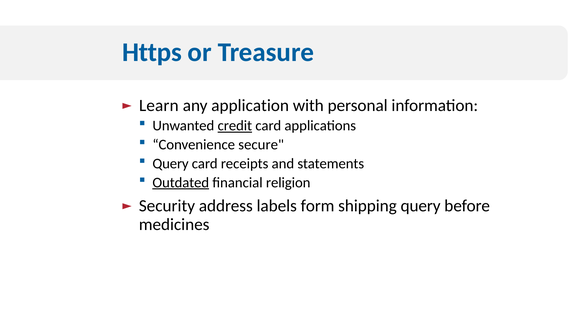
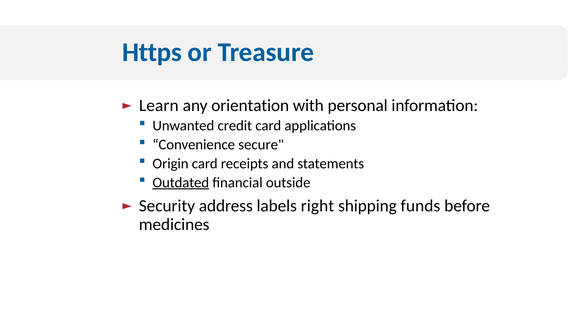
application: application -> orientation (250, 105)
credit underline: present -> none (235, 126)
Query: Query -> Origin (171, 163)
religion: religion -> outside (288, 182)
form: form -> right (317, 206)
shipping query: query -> funds (420, 206)
